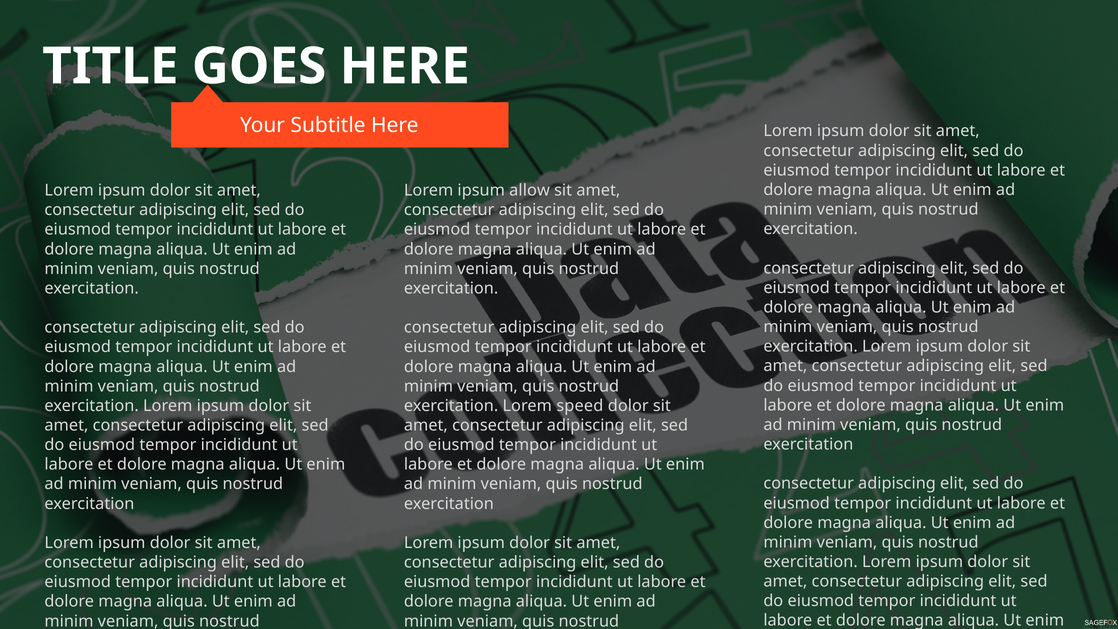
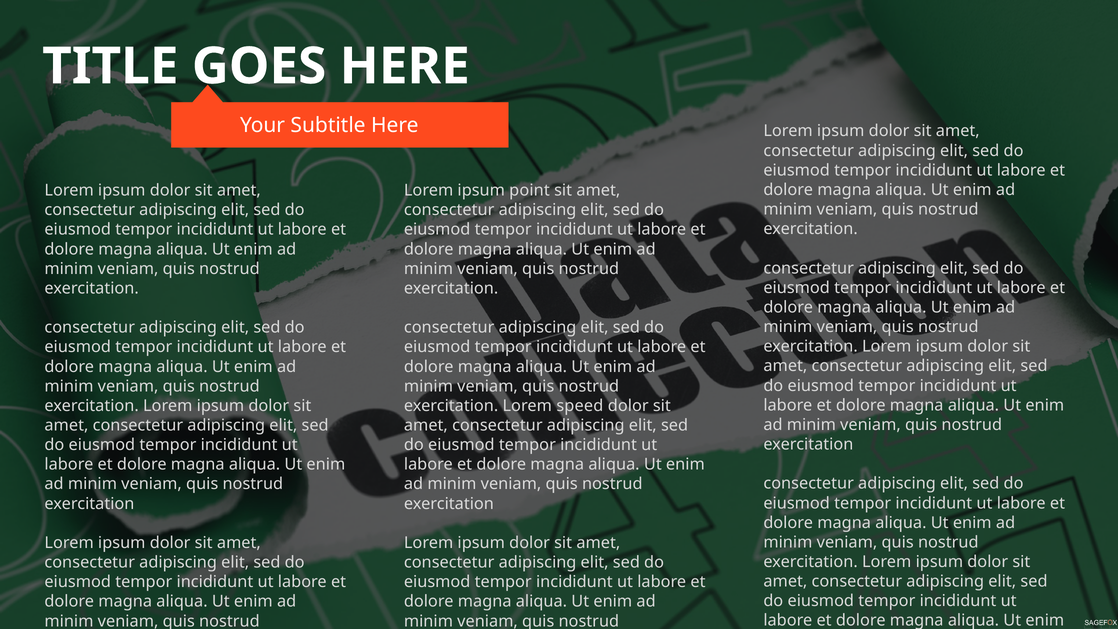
allow: allow -> point (530, 190)
